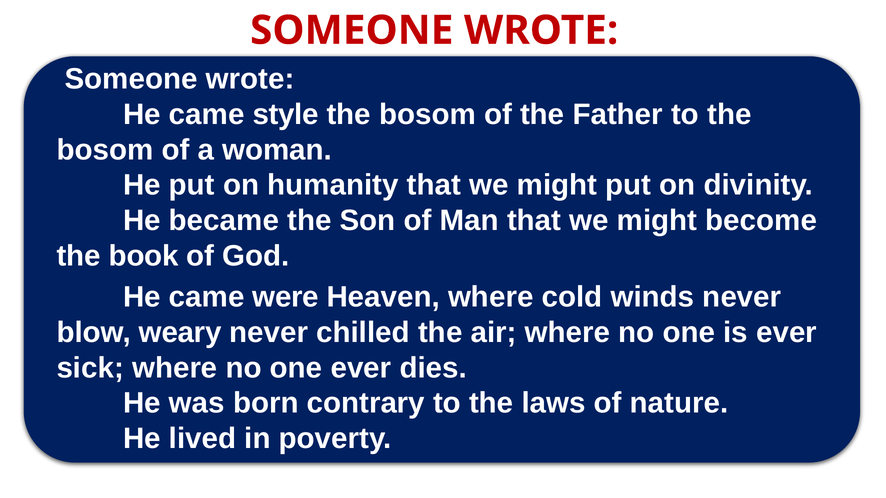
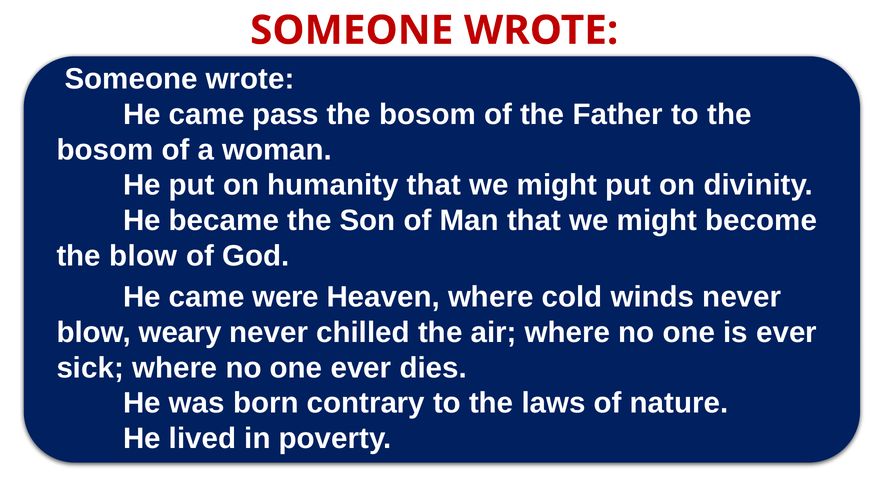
style: style -> pass (286, 114)
the book: book -> blow (143, 256)
